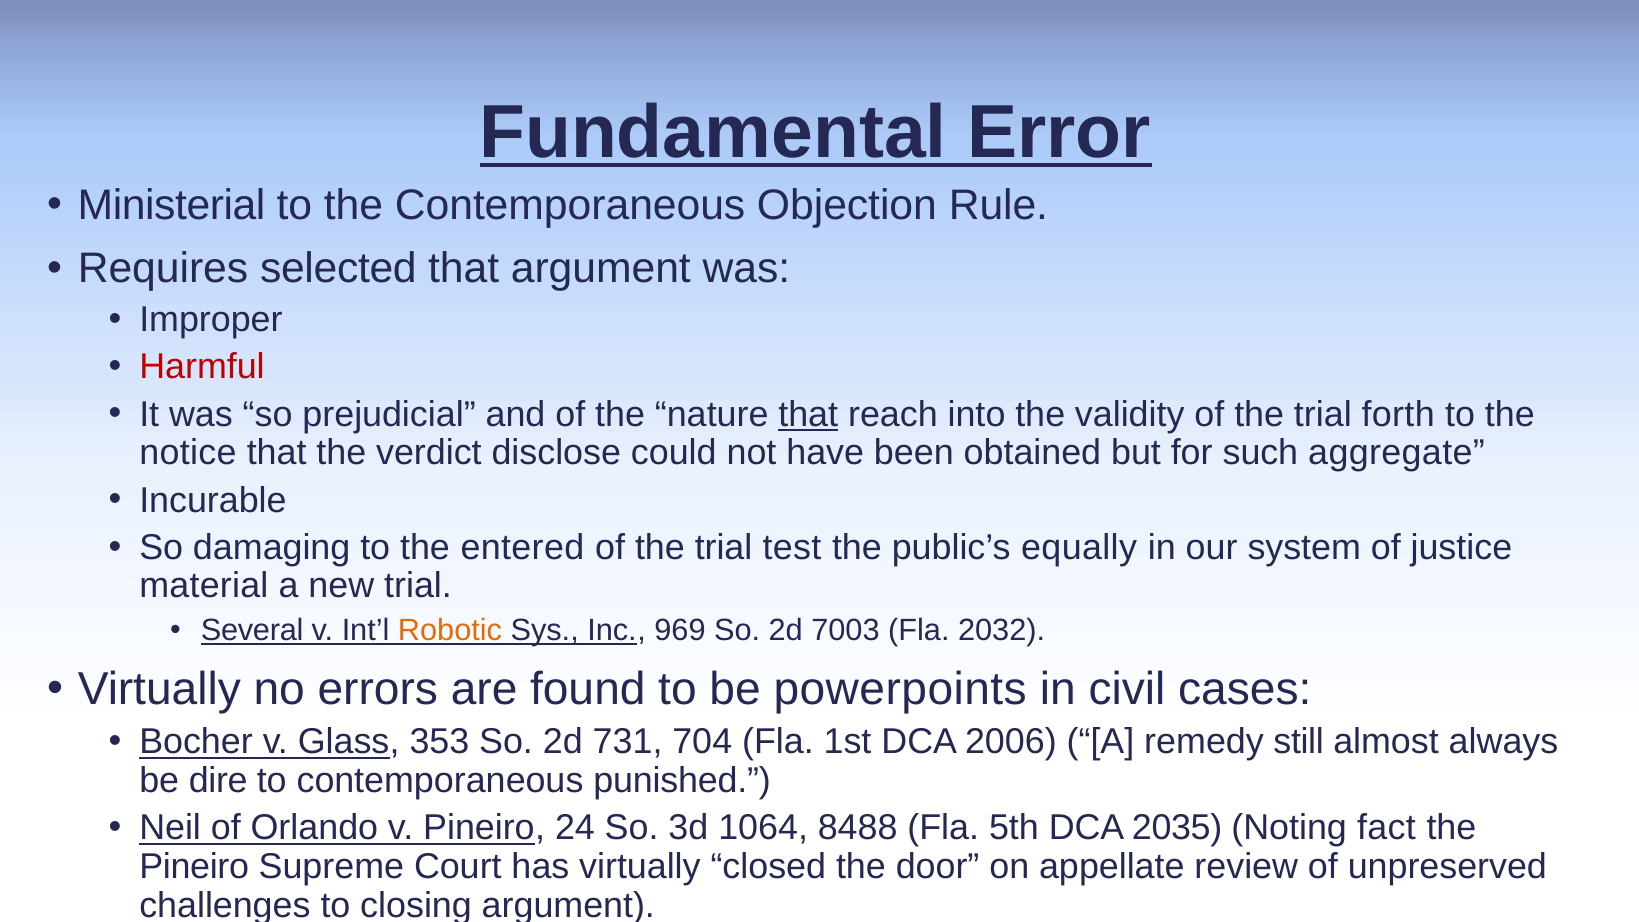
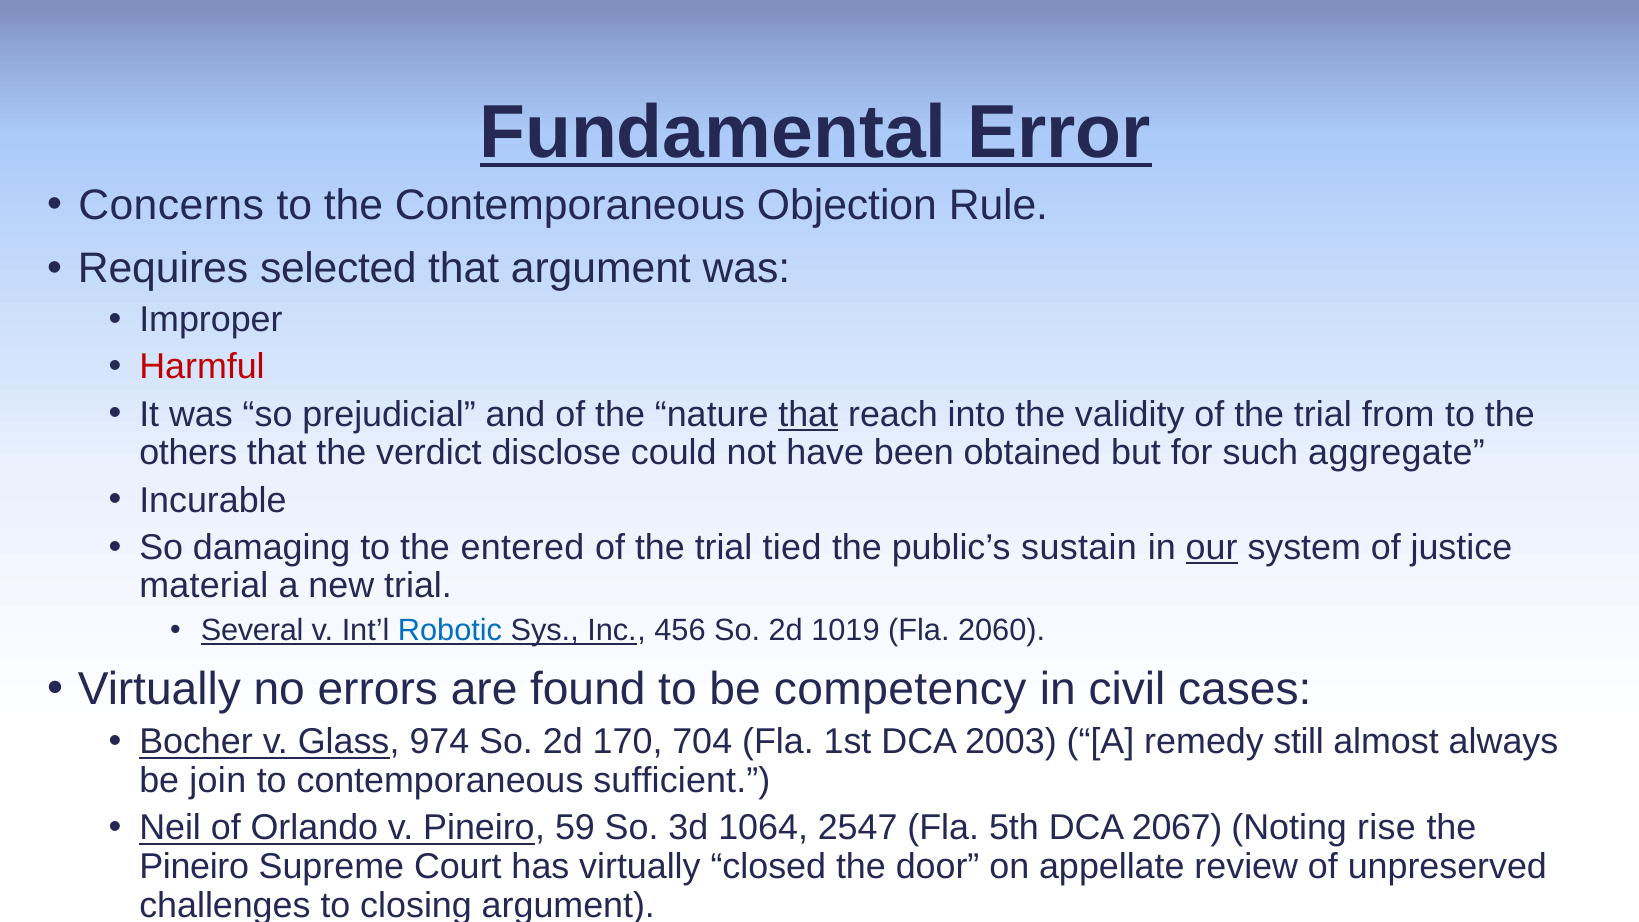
Ministerial: Ministerial -> Concerns (171, 206)
forth: forth -> from (1398, 414)
notice: notice -> others (188, 453)
test: test -> tied (792, 547)
equally: equally -> sustain (1079, 547)
our underline: none -> present (1212, 547)
Robotic colour: orange -> blue (450, 631)
969: 969 -> 456 (680, 631)
7003: 7003 -> 1019 (845, 631)
2032: 2032 -> 2060 (1002, 631)
powerpoints: powerpoints -> competency (900, 689)
353: 353 -> 974 (439, 742)
731: 731 -> 170 (628, 742)
2006: 2006 -> 2003 (1011, 742)
dire: dire -> join (218, 781)
punished: punished -> sufficient (682, 781)
24: 24 -> 59 (575, 828)
8488: 8488 -> 2547 (858, 828)
2035: 2035 -> 2067 (1177, 828)
fact: fact -> rise (1386, 828)
